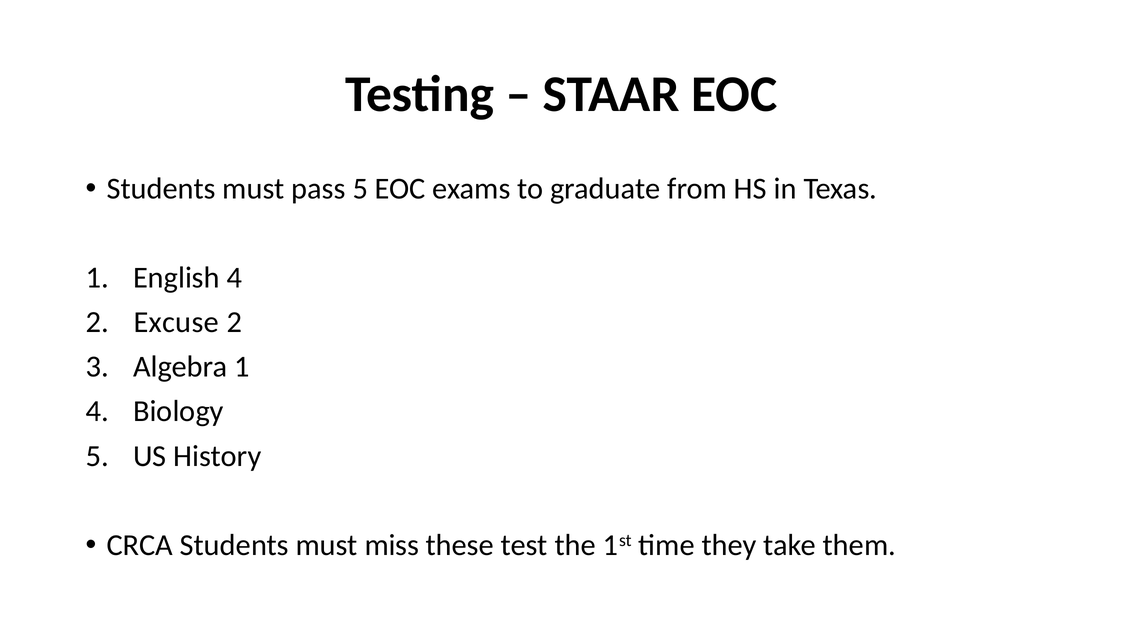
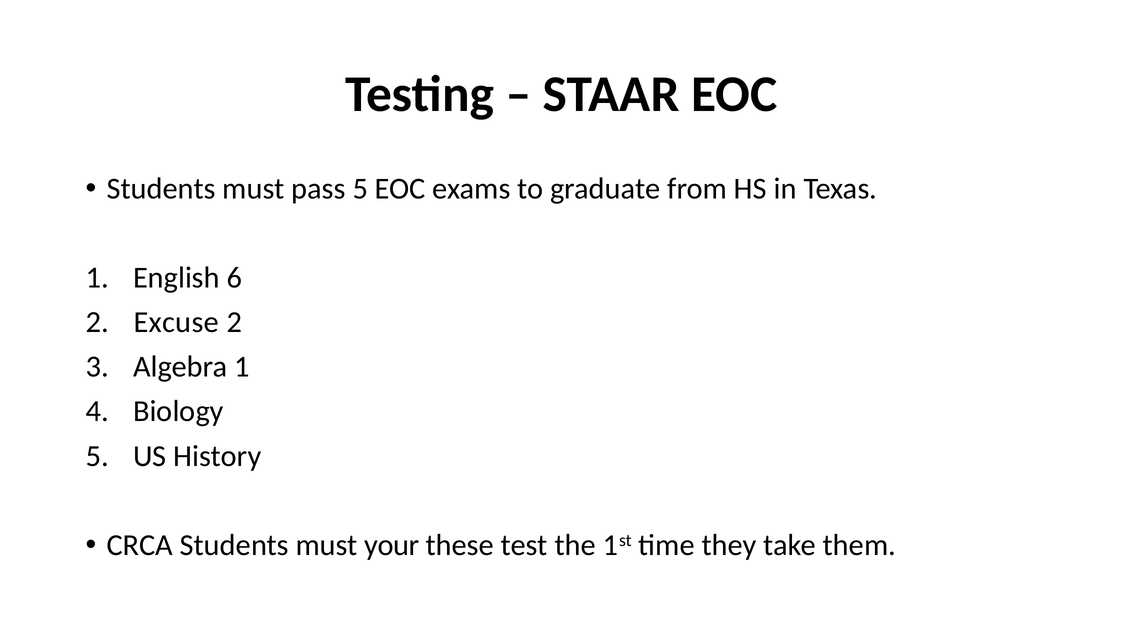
English 4: 4 -> 6 (234, 278)
miss: miss -> your (392, 545)
